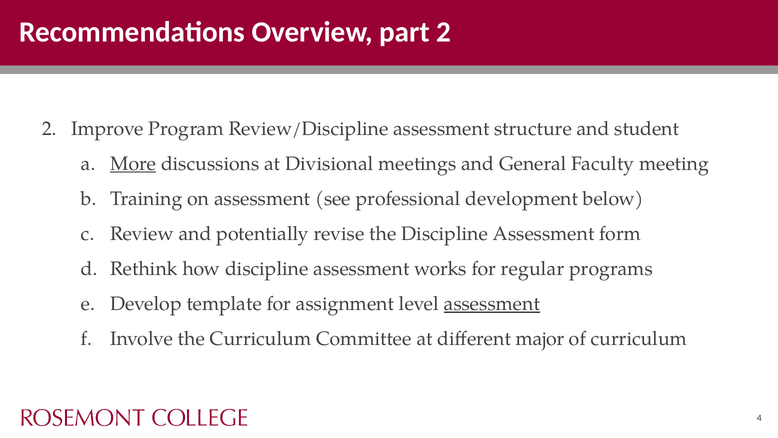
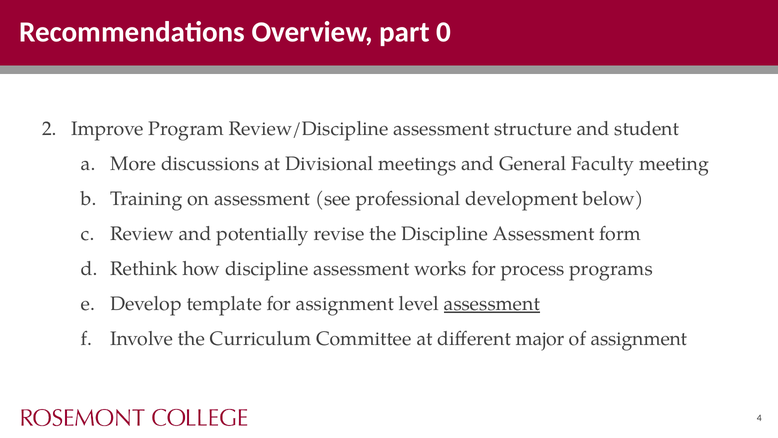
part 2: 2 -> 0 (444, 32)
More underline: present -> none (133, 164)
regular: regular -> process (533, 269)
of curriculum: curriculum -> assignment (639, 339)
